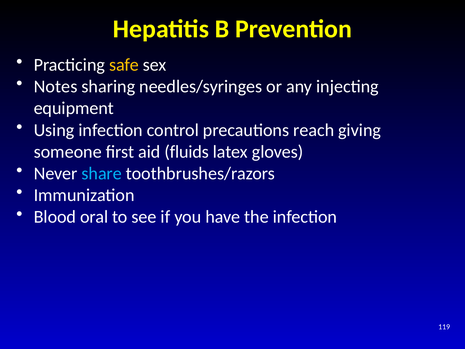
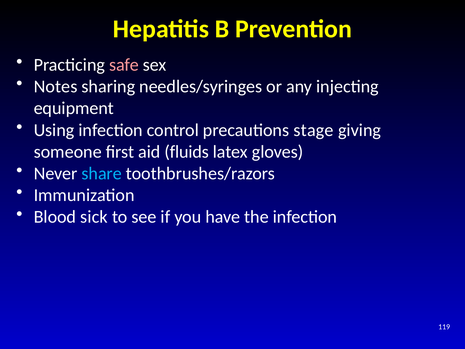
safe colour: yellow -> pink (124, 65)
reach: reach -> stage (314, 130)
oral: oral -> sick (94, 217)
